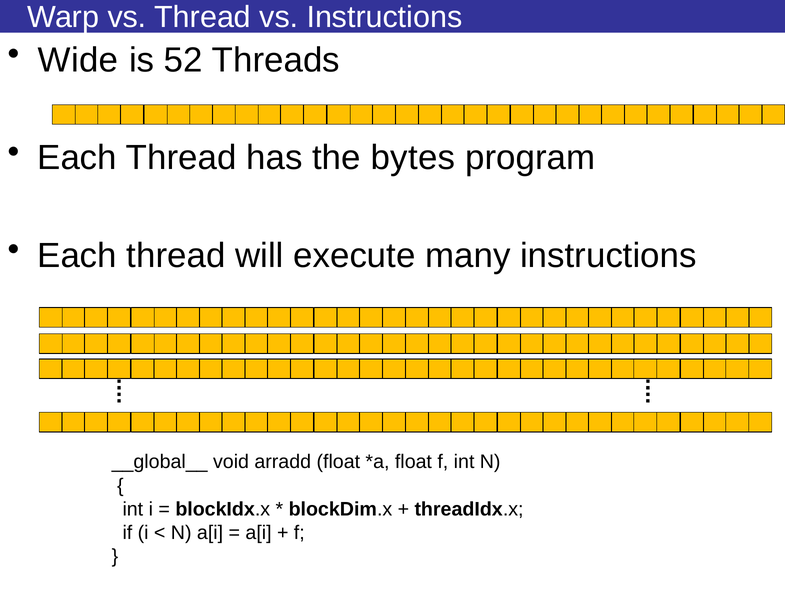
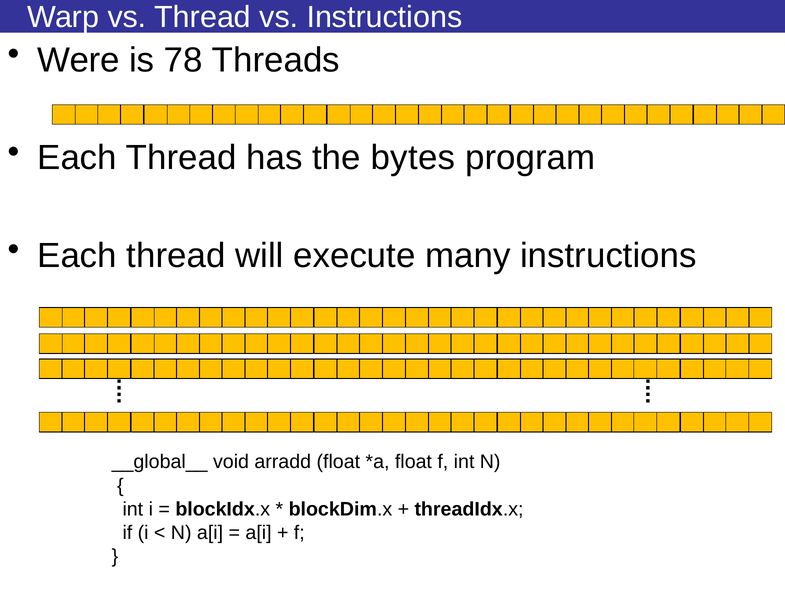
Wide: Wide -> Were (78, 60)
52: 52 -> 78 (183, 60)
